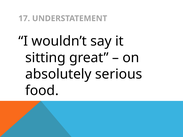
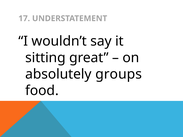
serious: serious -> groups (119, 74)
